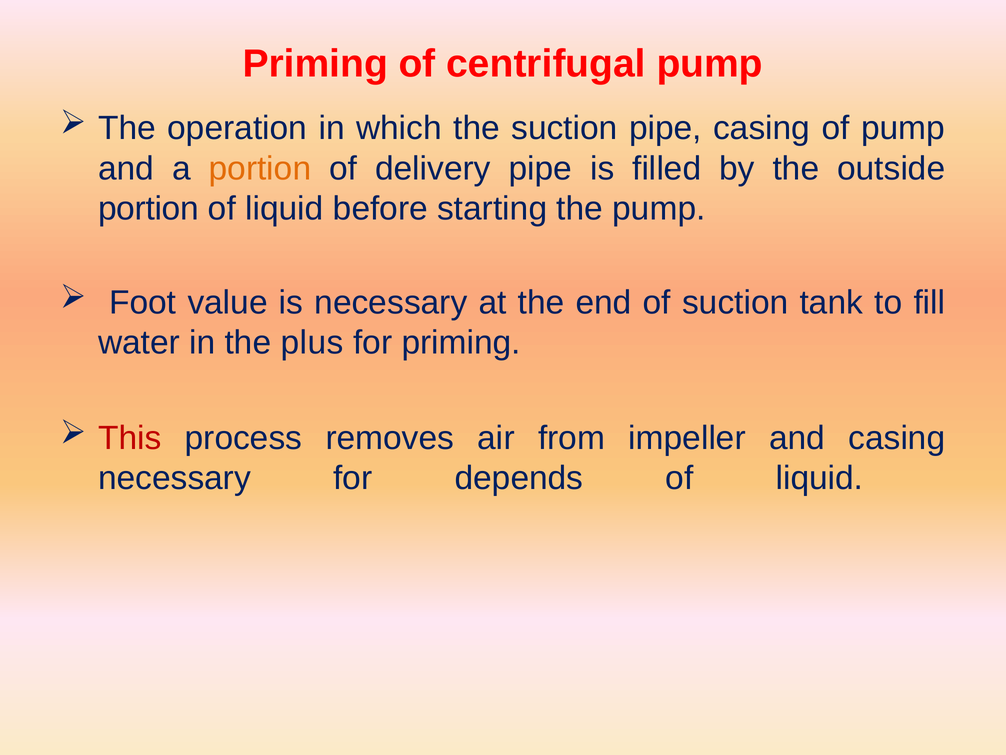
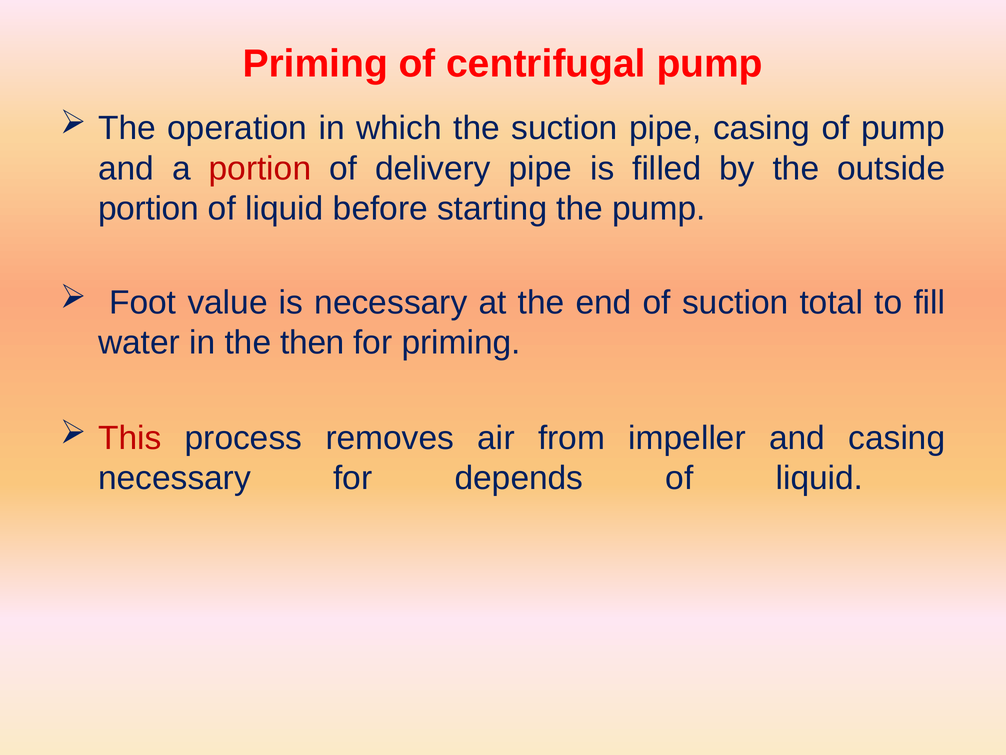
portion colour: orange -> red (260, 168)
tank: tank -> total (831, 302)
plus: plus -> then (312, 343)
